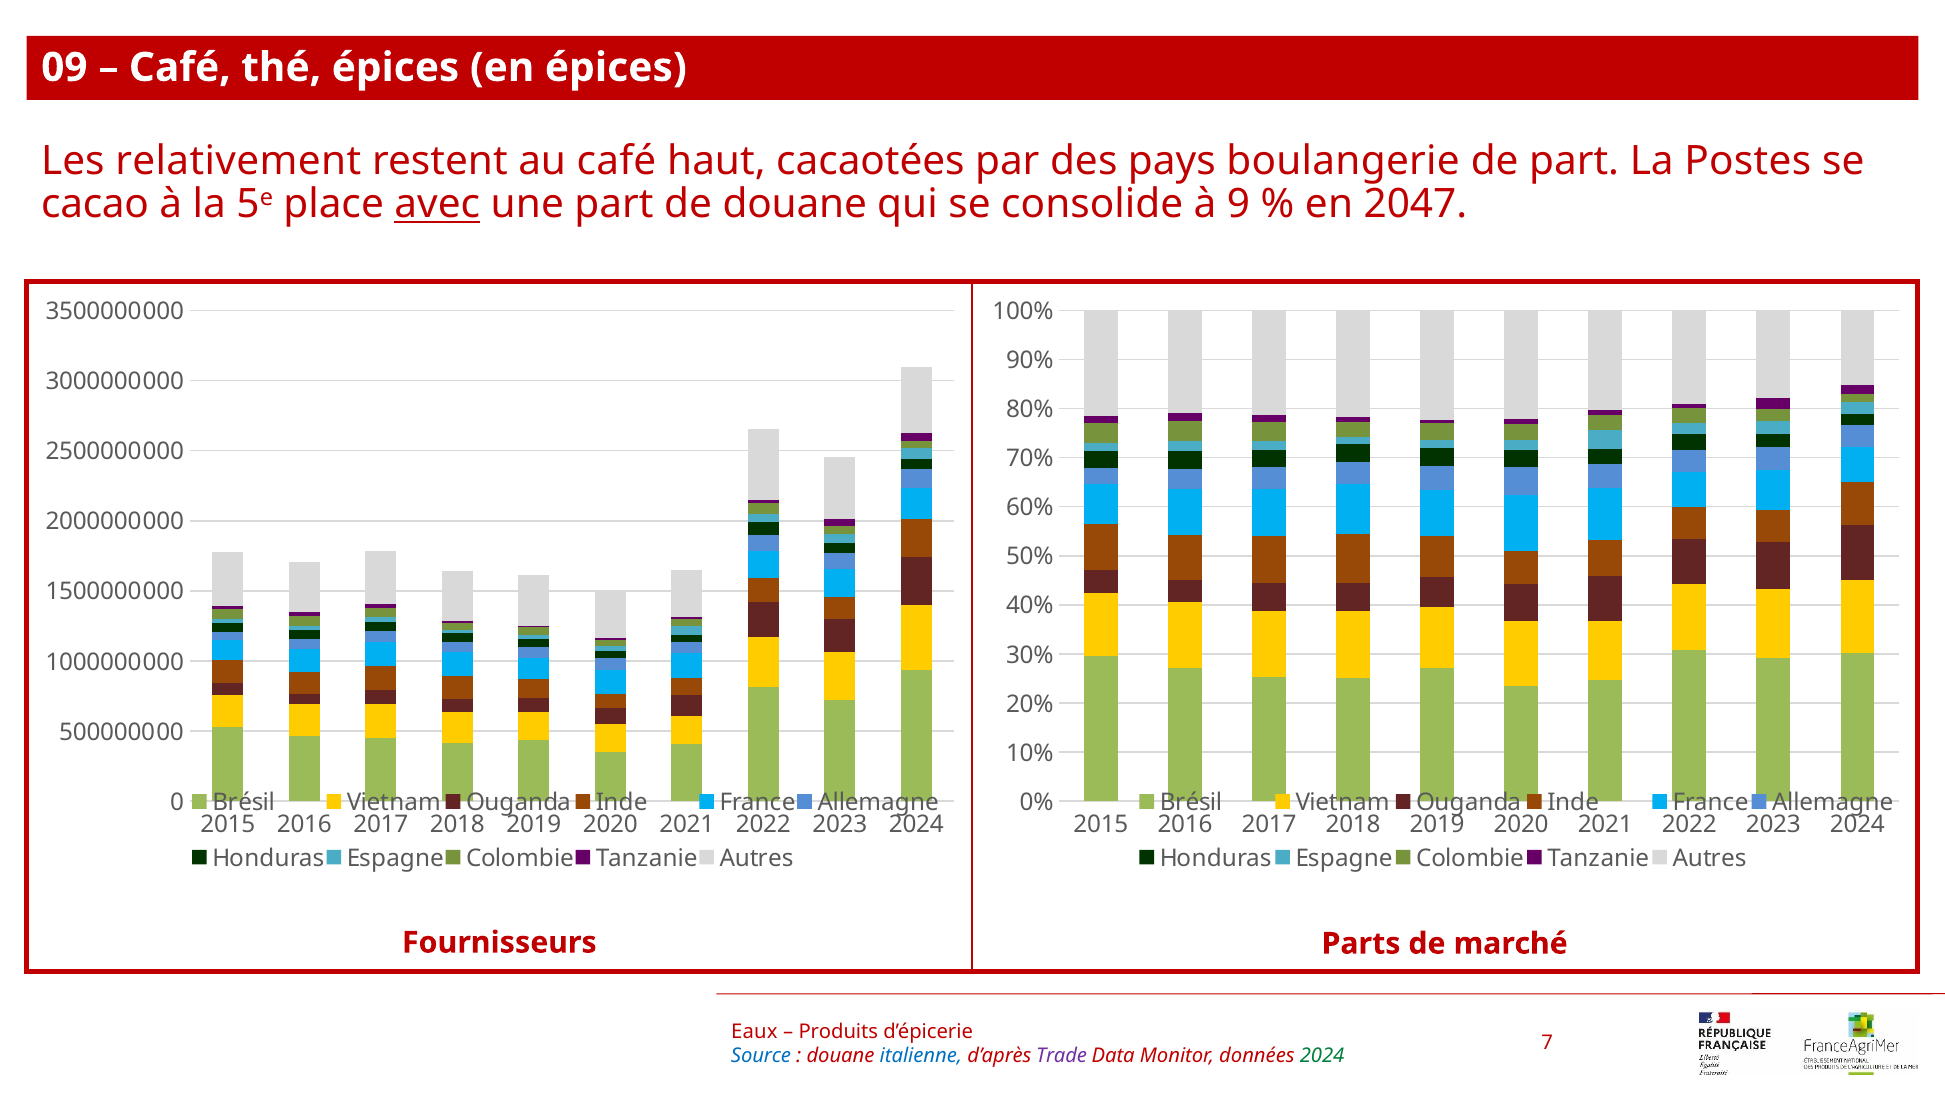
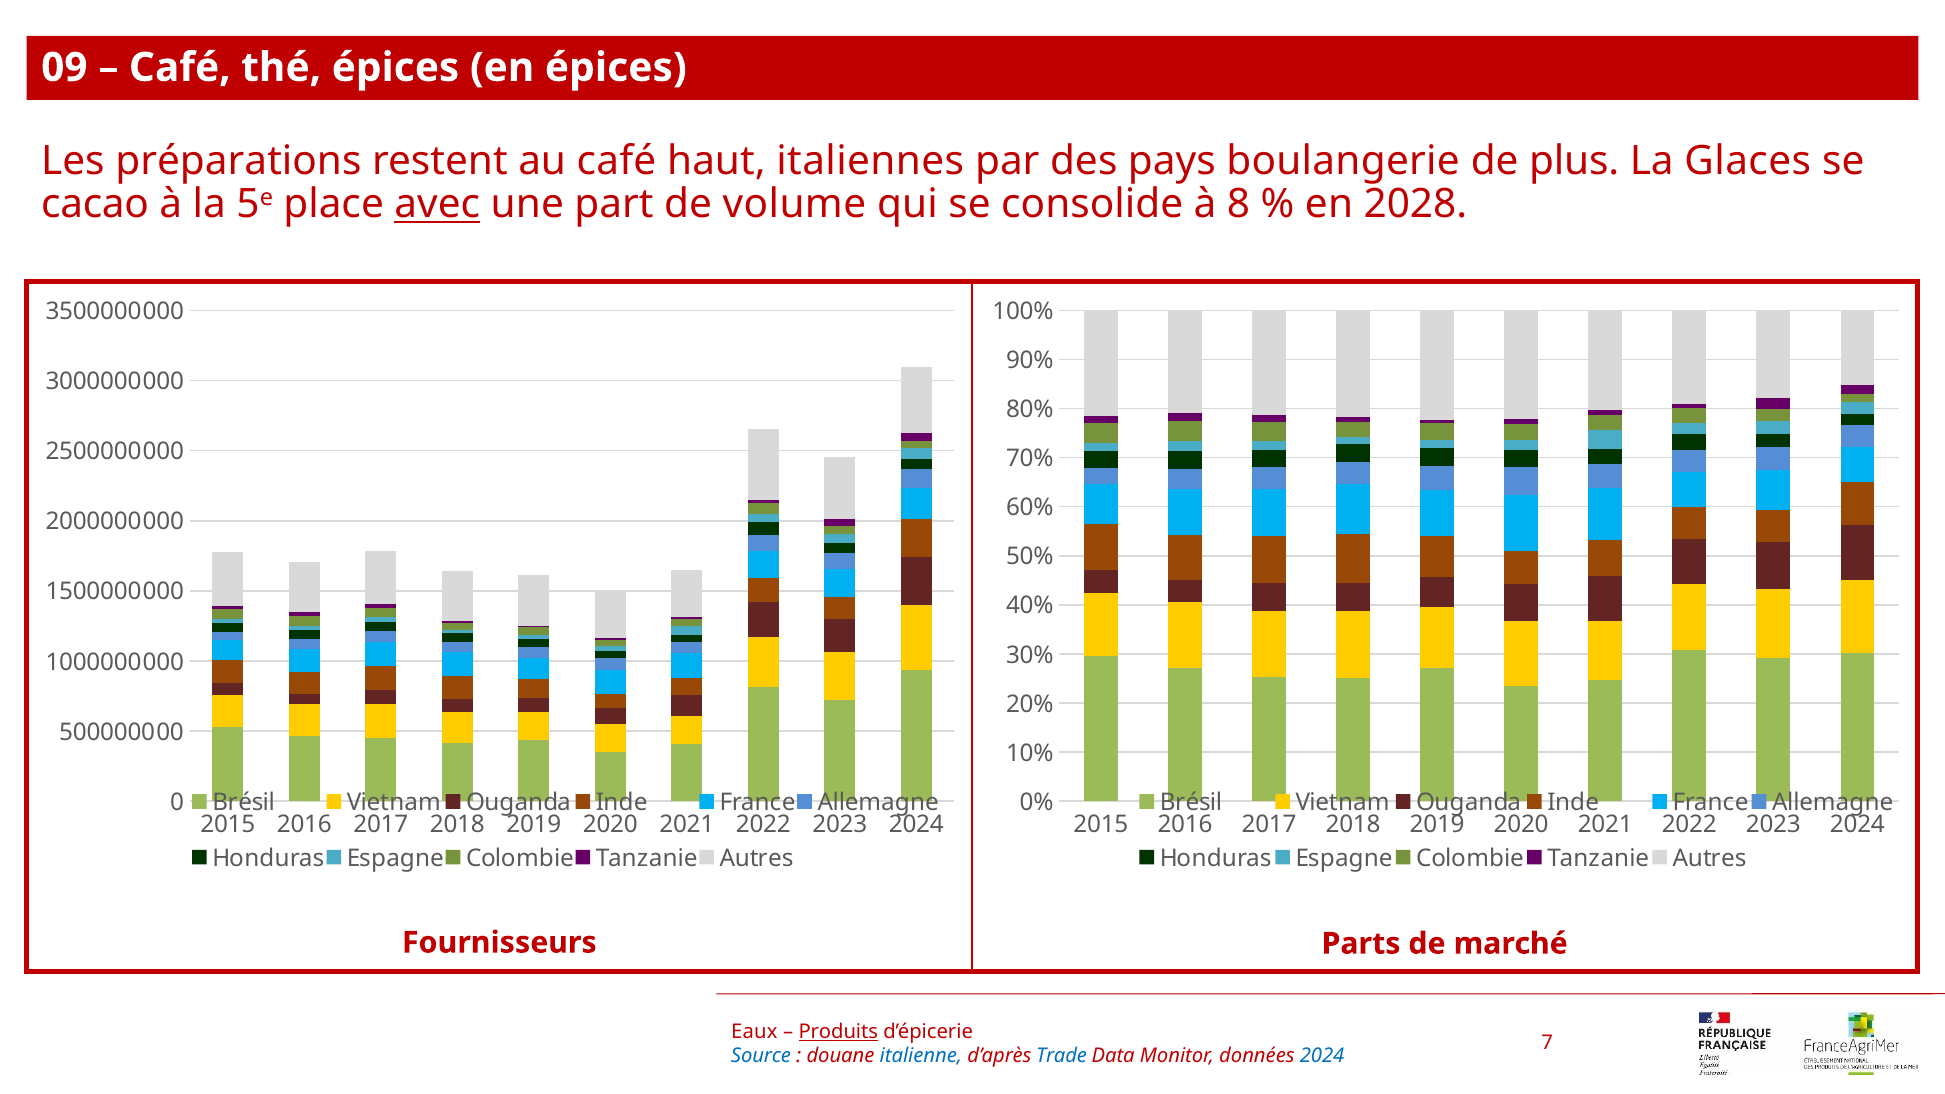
relativement: relativement -> préparations (238, 161)
cacaotées: cacaotées -> italiennes (870, 161)
de part: part -> plus (1574, 161)
Postes: Postes -> Glaces (1748, 161)
de douane: douane -> volume (794, 204)
9: 9 -> 8 (1239, 204)
2047: 2047 -> 2028 (1415, 204)
Produits underline: none -> present (838, 1032)
Trade colour: purple -> blue (1062, 1056)
2024 colour: green -> blue (1322, 1056)
